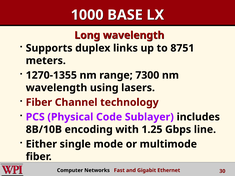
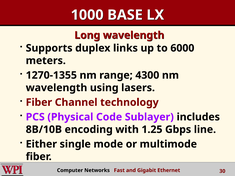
8751: 8751 -> 6000 (182, 48)
7300: 7300 -> 4300 (147, 75)
